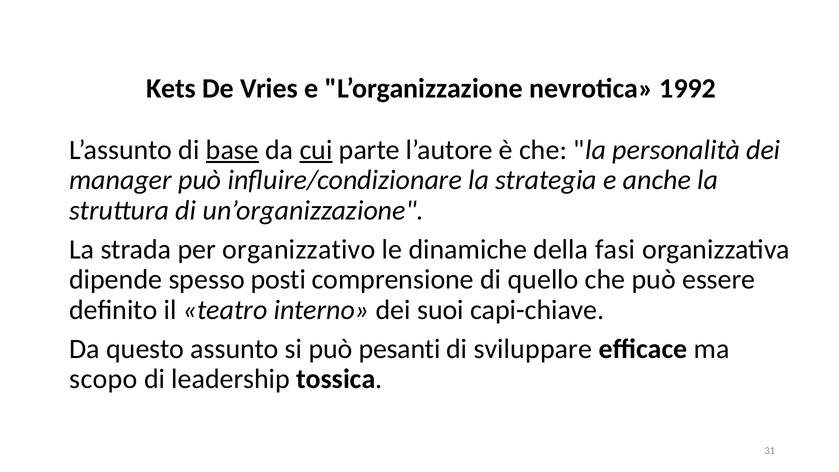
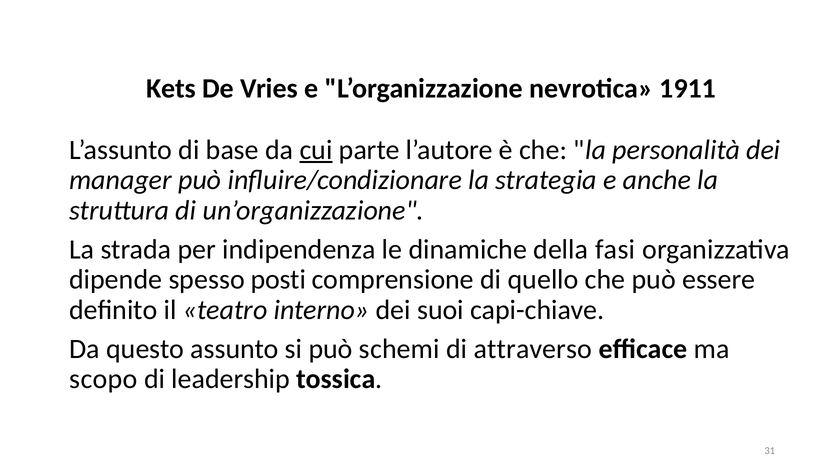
1992: 1992 -> 1911 (688, 89)
base underline: present -> none (232, 150)
organizzativo: organizzativo -> indipendenza (299, 249)
pesanti: pesanti -> schemi (399, 349)
sviluppare: sviluppare -> attraverso (533, 349)
